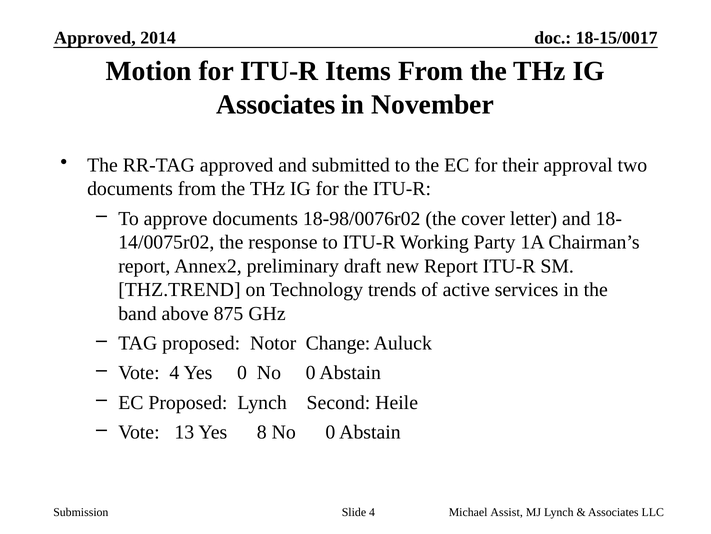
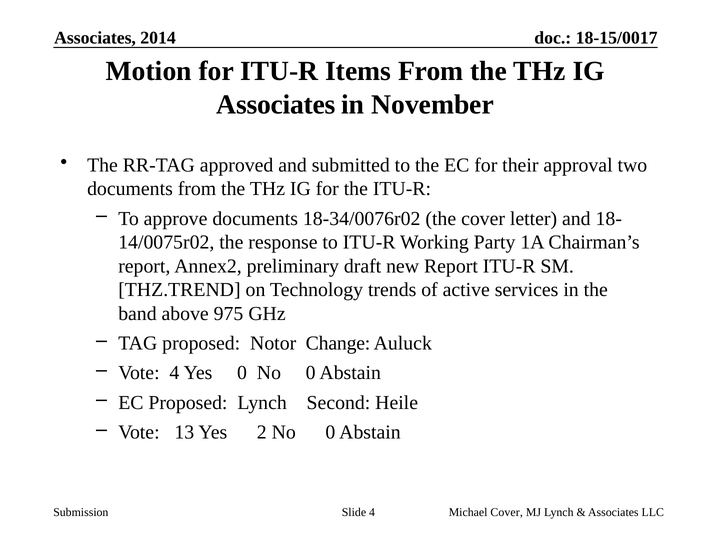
Approved: Approved -> Associates (95, 38)
18-98/0076r02: 18-98/0076r02 -> 18-34/0076r02 (362, 218)
875: 875 -> 975 (229, 313)
8: 8 -> 2 (262, 432)
Michael Assist: Assist -> Cover (507, 511)
